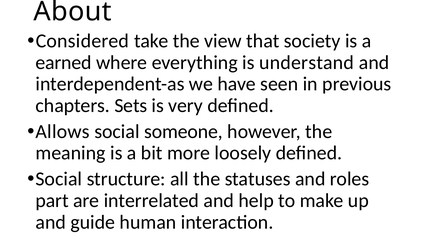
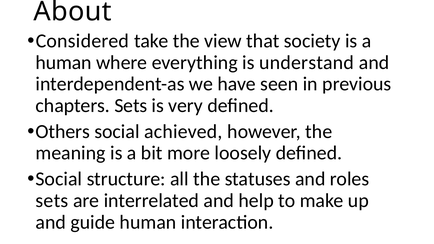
earned: earned -> human (64, 63)
Allows: Allows -> Others (63, 132)
someone: someone -> achieved (183, 132)
part: part -> sets (52, 201)
